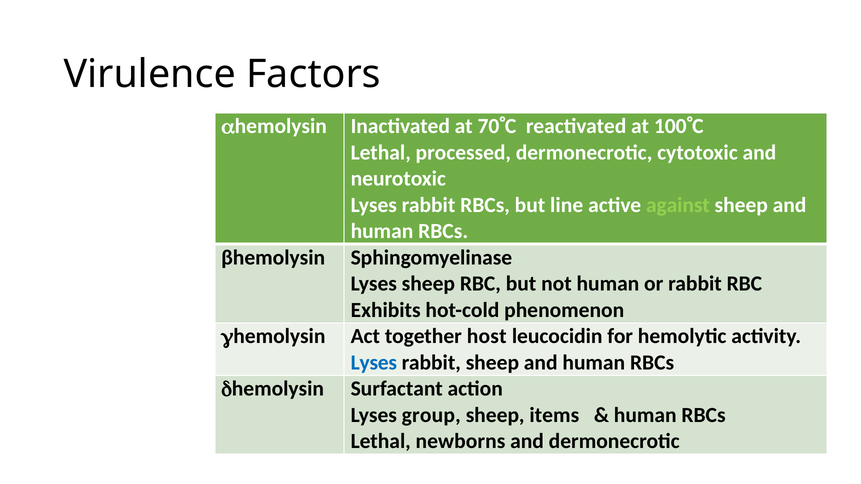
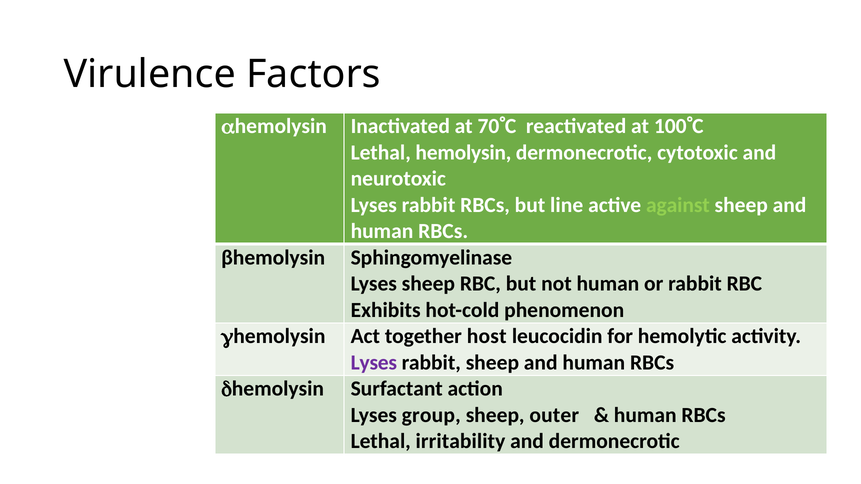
processed: processed -> hemolysin (463, 153)
Lyses colour: blue -> purple (374, 363)
items: items -> outer (554, 415)
newborns: newborns -> irritability (460, 442)
